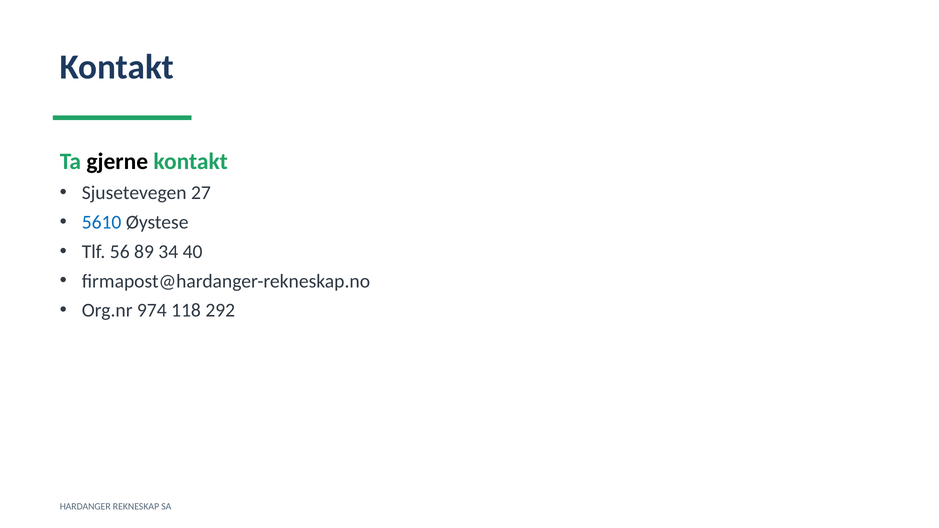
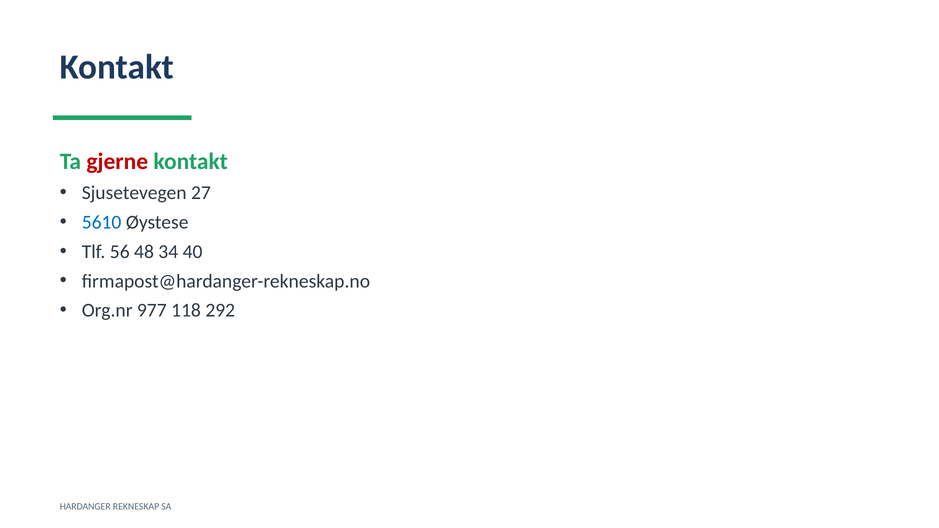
gjerne colour: black -> red (117, 162)
89: 89 -> 48 (144, 252)
974: 974 -> 977 (152, 311)
